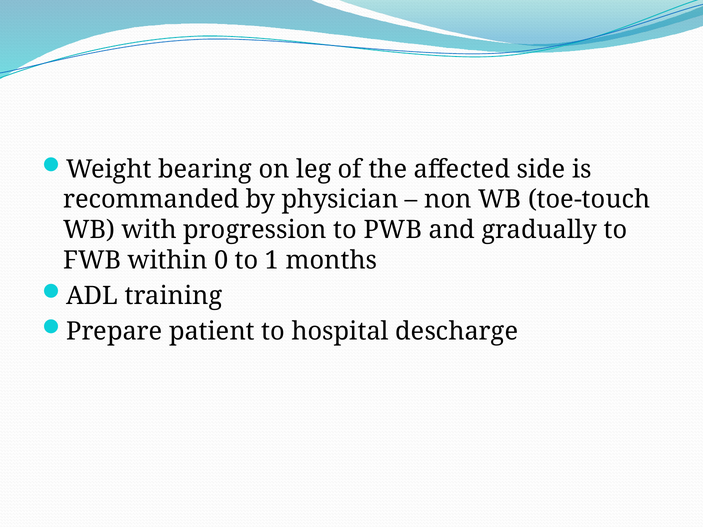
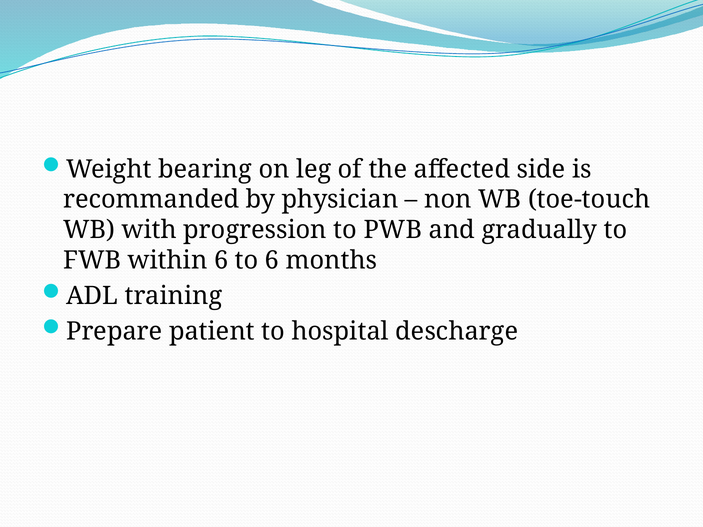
within 0: 0 -> 6 (221, 261)
to 1: 1 -> 6 (272, 261)
